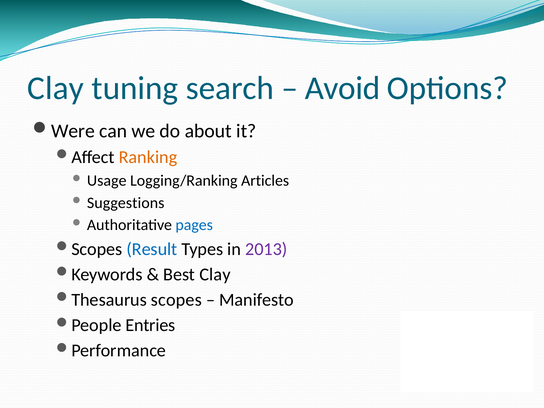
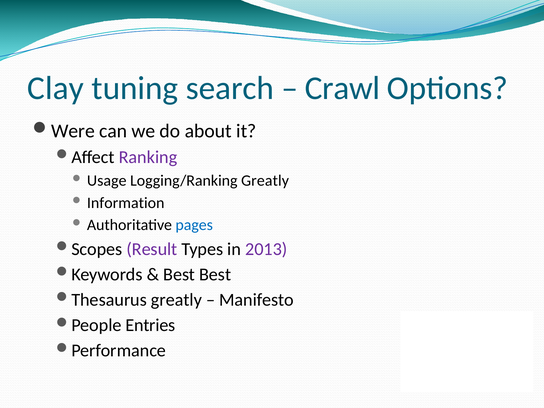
Avoid: Avoid -> Crawl (342, 88)
Ranking colour: orange -> purple (148, 157)
Logging/Ranking Articles: Articles -> Greatly (265, 181)
Suggestions: Suggestions -> Information (126, 203)
Result colour: blue -> purple (152, 249)
Best Clay: Clay -> Best (215, 275)
scopes: scopes -> greatly (177, 300)
